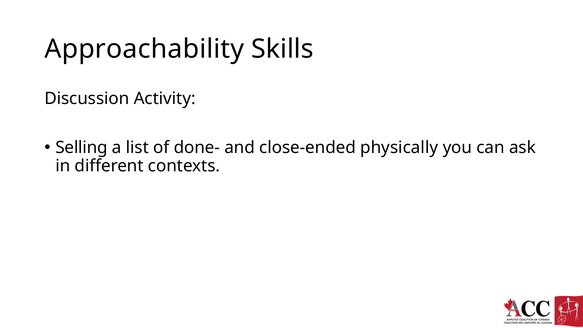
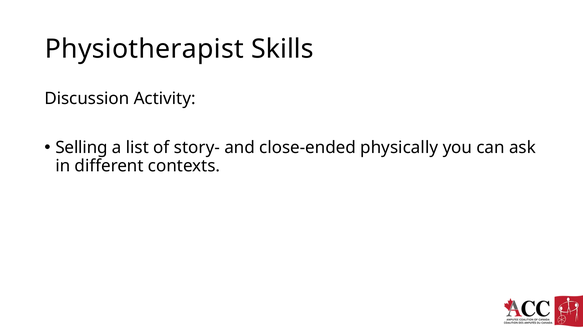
Approachability: Approachability -> Physiotherapist (144, 49)
done-: done- -> story- (197, 147)
